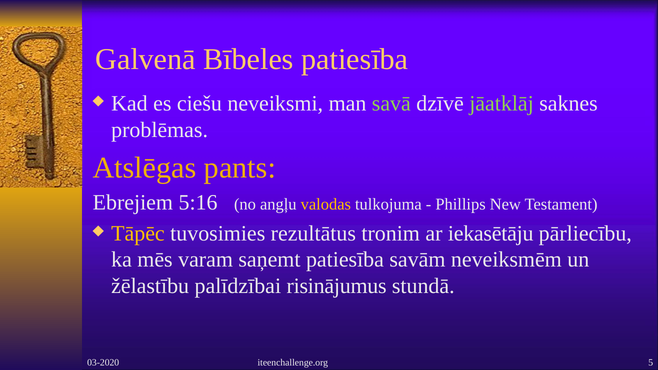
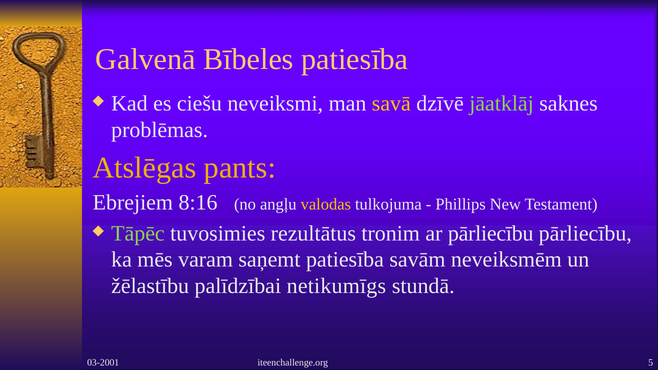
savā colour: light green -> yellow (391, 104)
5:16: 5:16 -> 8:16 (198, 203)
Tāpēc colour: yellow -> light green (138, 233)
ar iekasētāju: iekasētāju -> pārliecību (491, 233)
risinājumus: risinājumus -> netikumīgs (336, 286)
03-2020: 03-2020 -> 03-2001 (103, 363)
